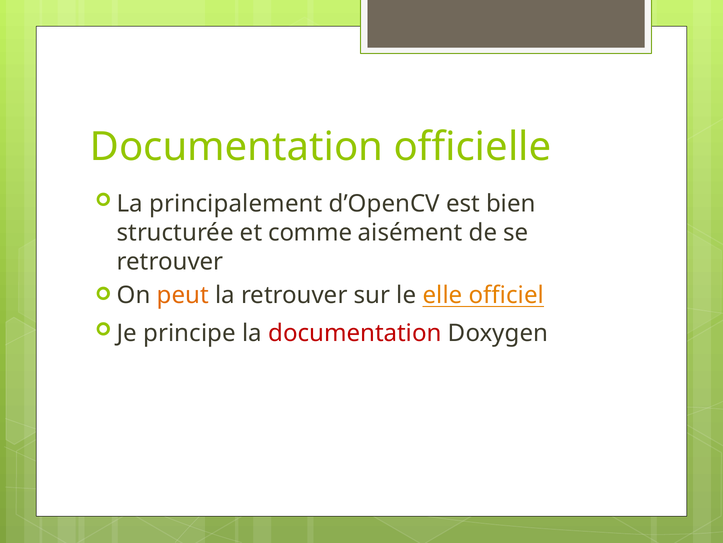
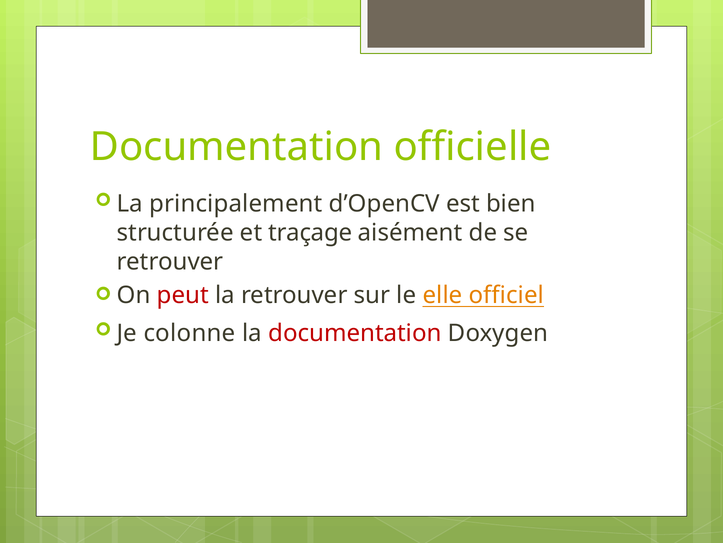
comme: comme -> traçage (310, 232)
peut colour: orange -> red (183, 295)
principe: principe -> colonne (189, 333)
